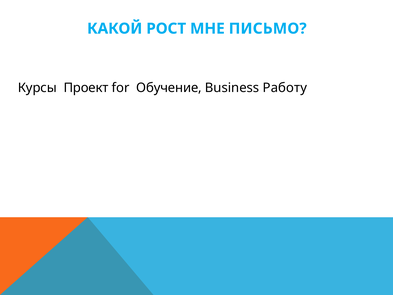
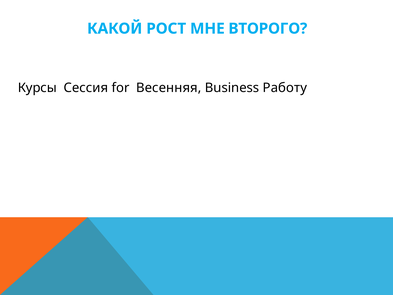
ПИСЬМО: ПИСЬМО -> ВТОРОГО (268, 29)
Проект: Проект -> Сессия (86, 88)
Обучение: Обучение -> Весенняя (169, 88)
